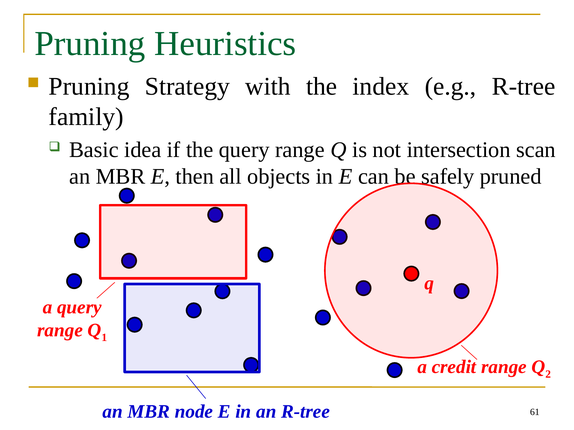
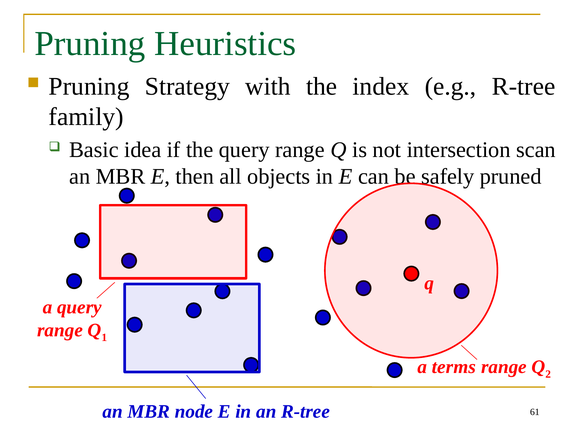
credit: credit -> terms (454, 367)
